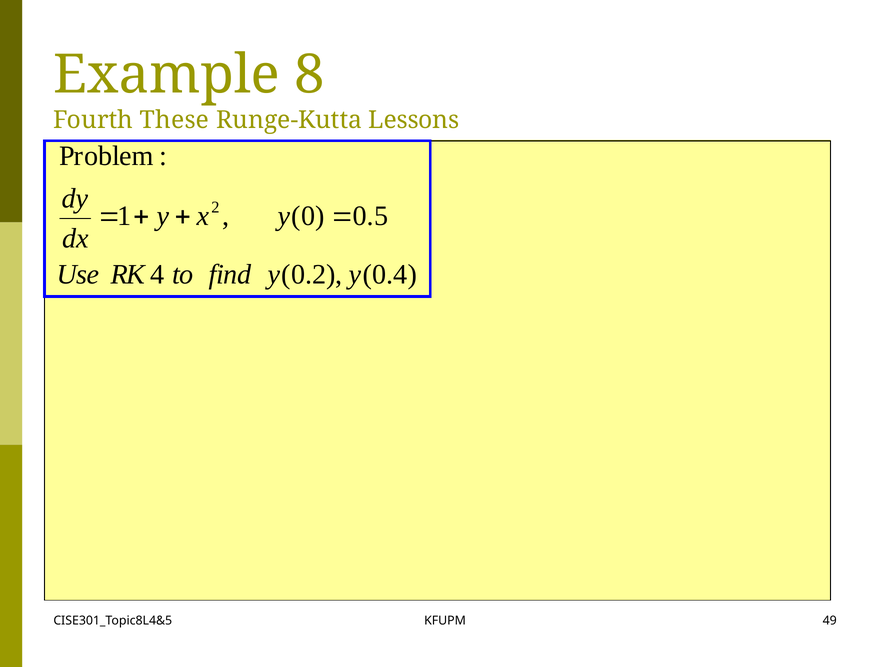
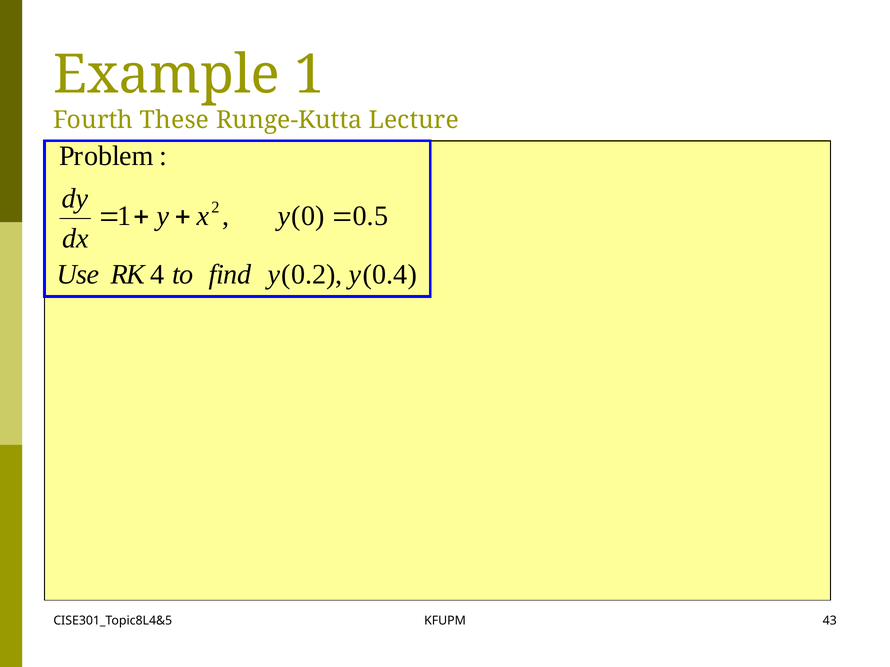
Example 8: 8 -> 1 (309, 75)
Lessons: Lessons -> Lecture (414, 120)
49: 49 -> 43 (830, 621)
